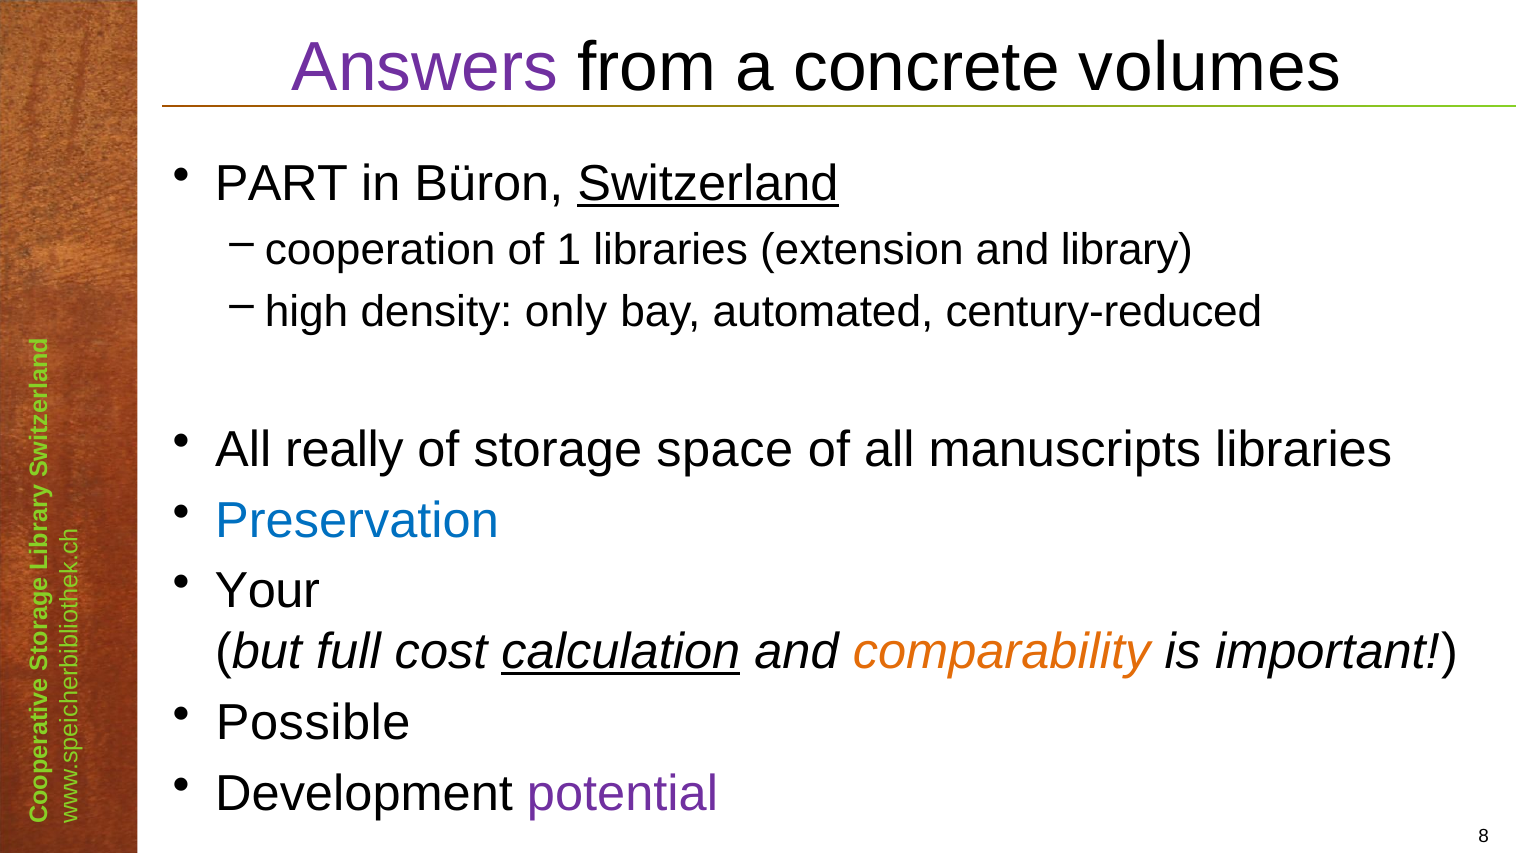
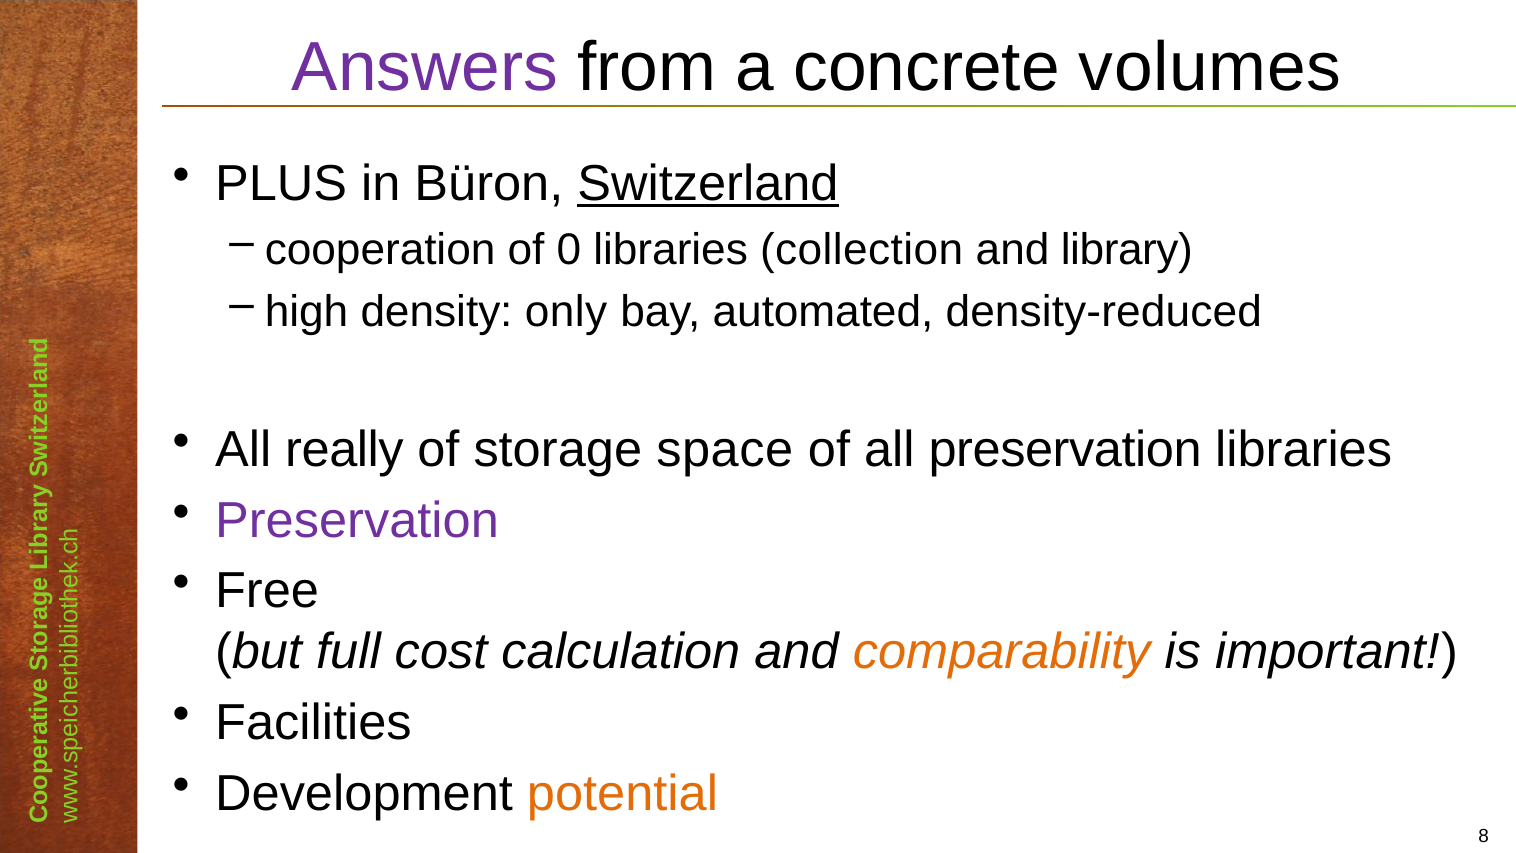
PART: PART -> PLUS (281, 184)
1: 1 -> 0 (569, 249)
extension: extension -> collection (862, 249)
century-reduced: century-reduced -> density-reduced (1104, 311)
all manuscripts: manuscripts -> preservation (1065, 450)
Preservation colour: blue -> purple (357, 520)
Your: Your -> Free (267, 591)
calculation underline: present -> none (621, 652)
Possible: Possible -> Facilities (313, 723)
potential colour: purple -> orange (623, 793)
